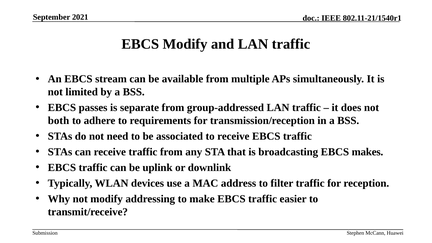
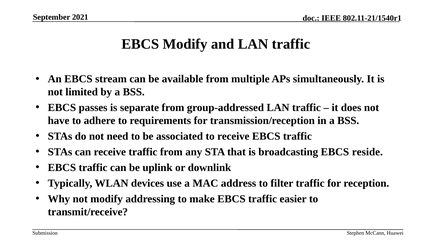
both: both -> have (59, 121)
makes: makes -> reside (367, 152)
